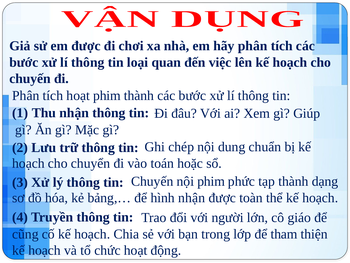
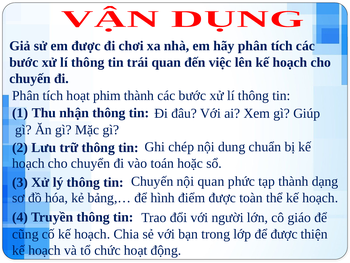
loại: loại -> trái (138, 62)
nội phim: phim -> quan (211, 181)
hình nhận: nhận -> điểm (192, 197)
để tham: tham -> được (284, 234)
